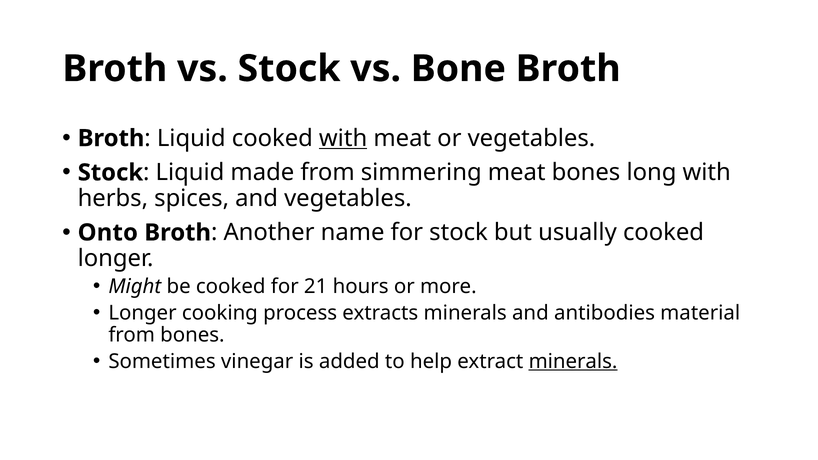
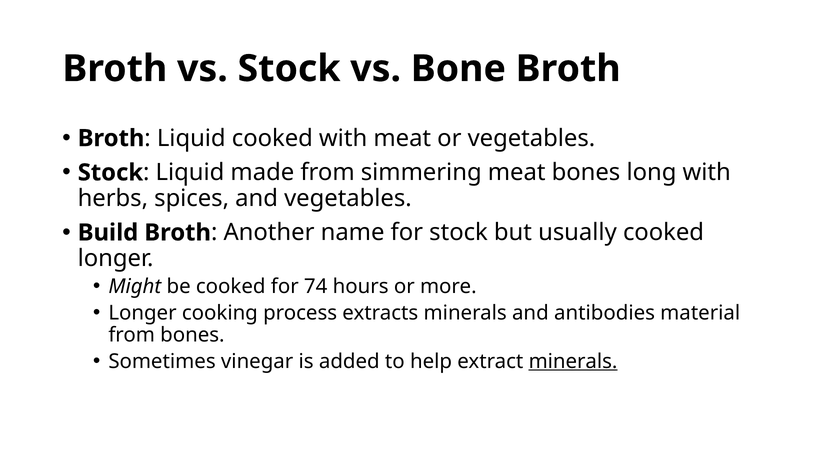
with underline: present -> none (343, 138)
Onto: Onto -> Build (108, 233)
21: 21 -> 74 (316, 287)
